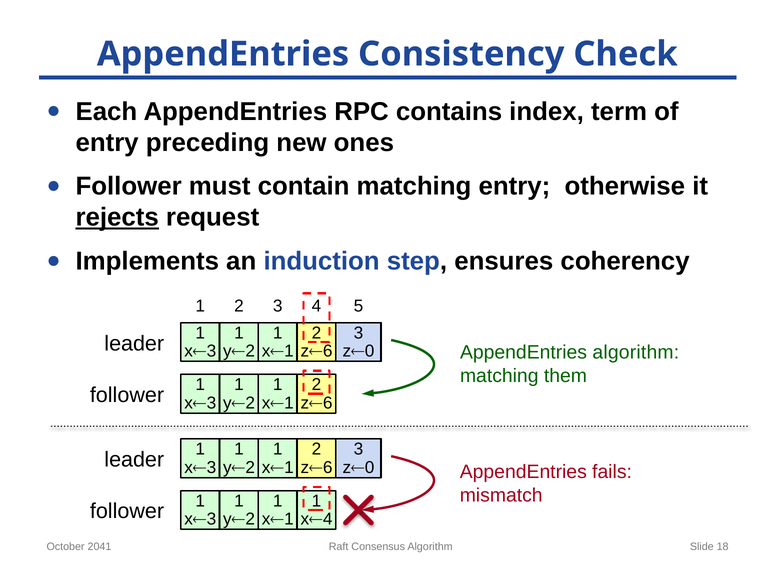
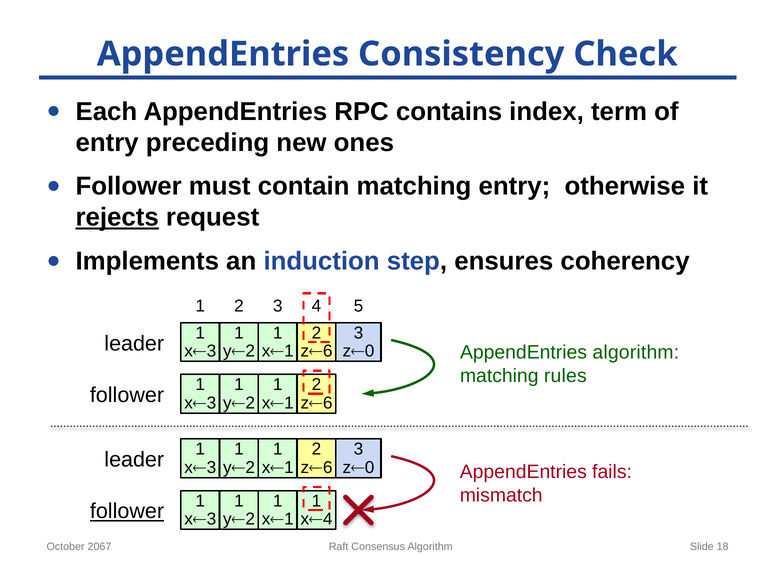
them: them -> rules (565, 376)
follower underline: none -> present (127, 512)
2041: 2041 -> 2067 (100, 547)
